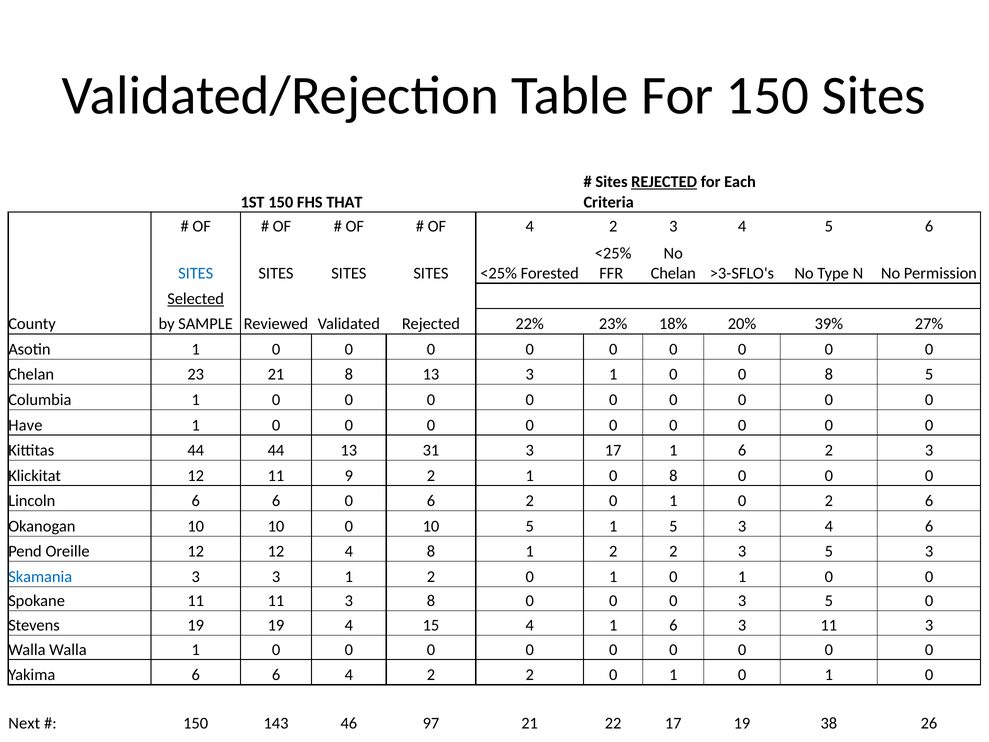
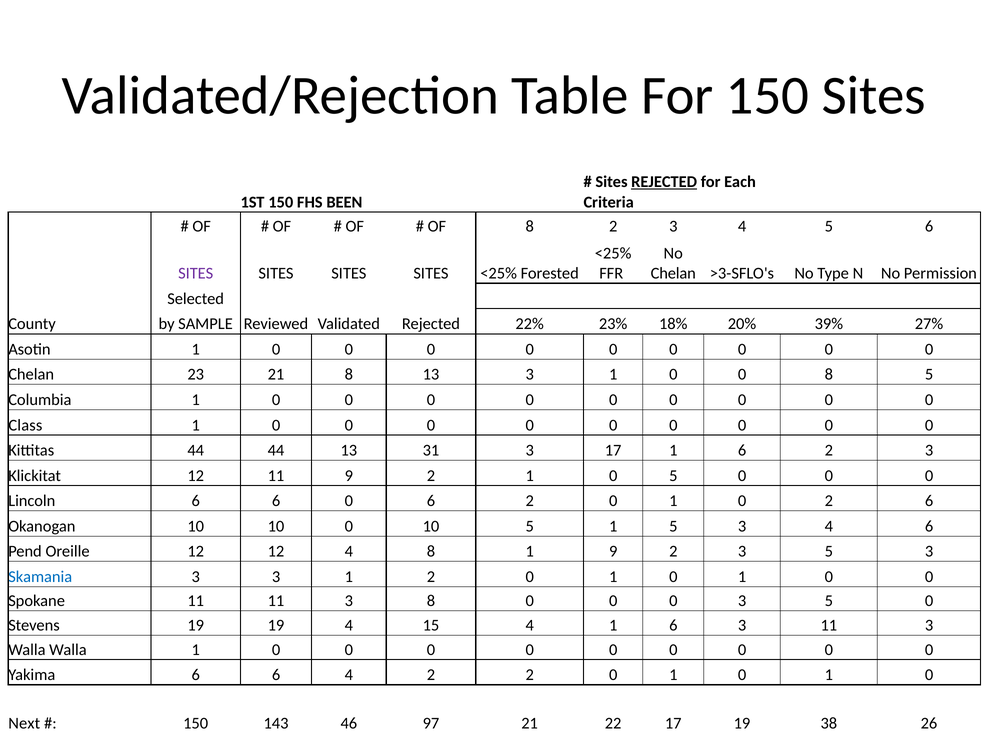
THAT: THAT -> BEEN (344, 202)
OF 4: 4 -> 8 (530, 226)
SITES colour: blue -> purple (196, 273)
Selected underline: present -> none (196, 299)
Have: Have -> Class (25, 425)
1 0 8: 8 -> 5 (673, 476)
8 1 2: 2 -> 9 (613, 551)
